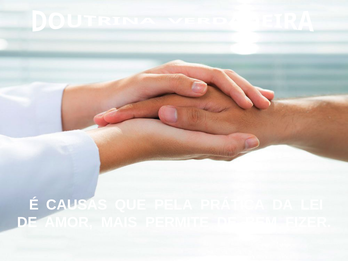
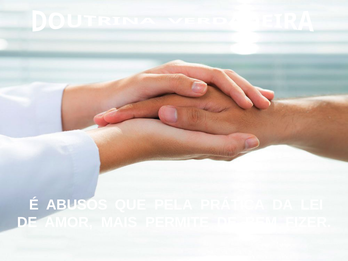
CAUSAS: CAUSAS -> ABUSOS (77, 205)
